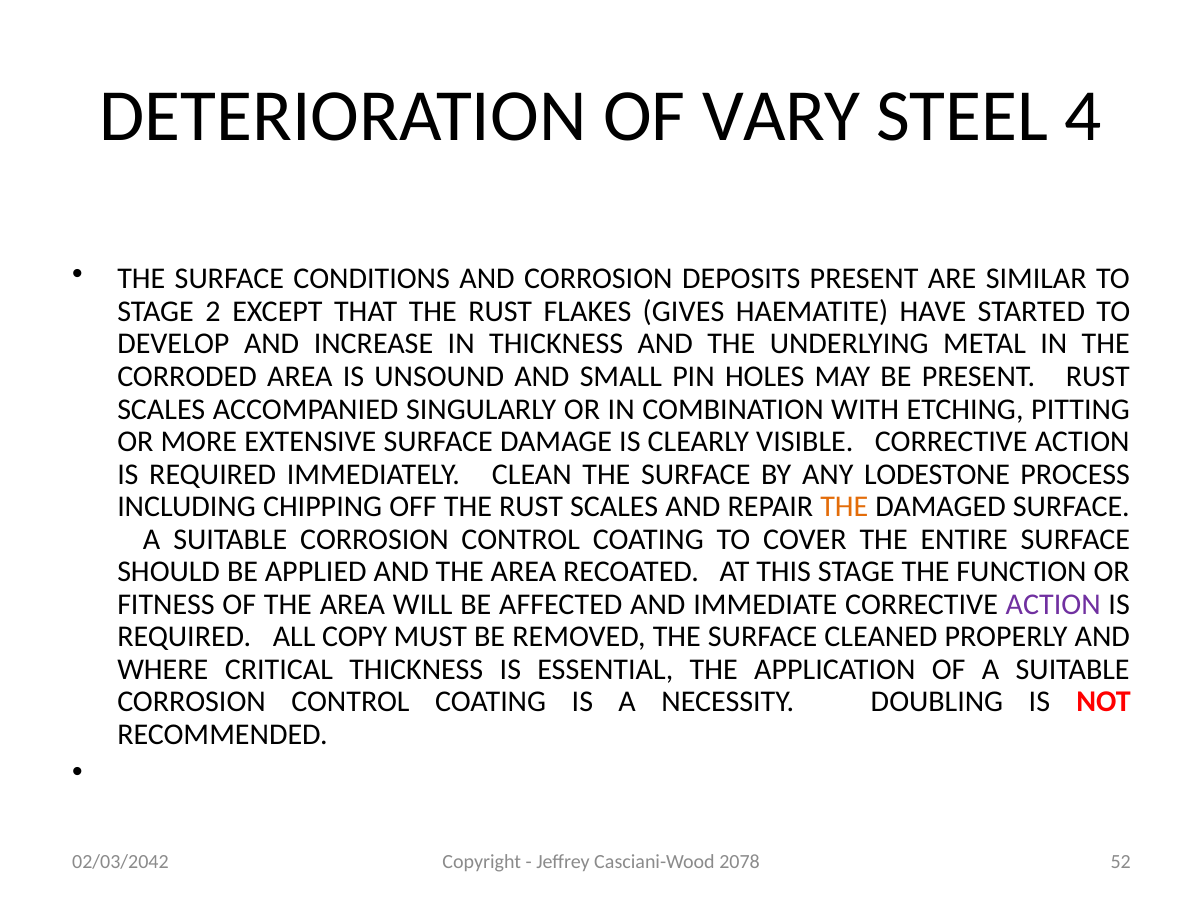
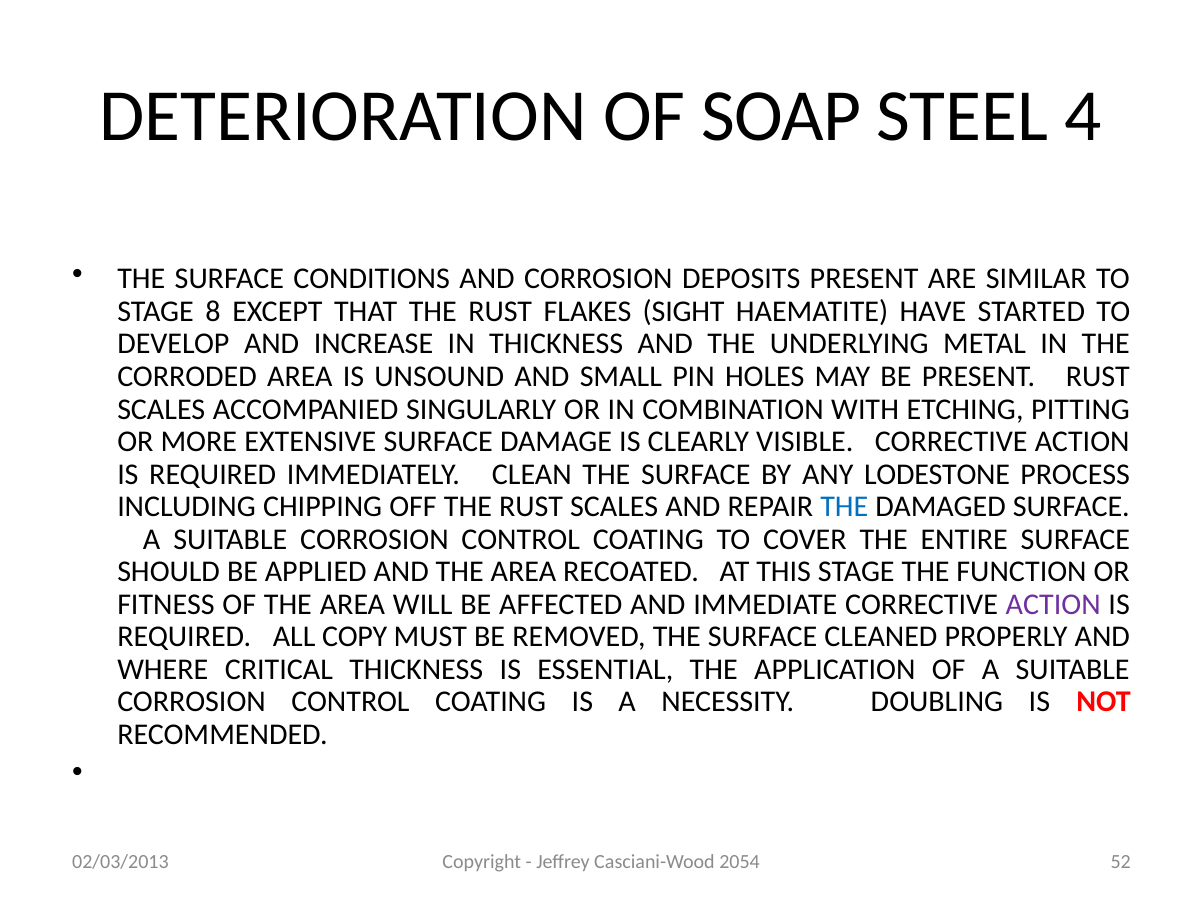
VARY: VARY -> SOAP (781, 116)
2: 2 -> 8 (213, 311)
GIVES: GIVES -> SIGHT (684, 311)
THE colour: orange -> blue (844, 506)
2078: 2078 -> 2054 (740, 861)
02/03/2042: 02/03/2042 -> 02/03/2013 (120, 862)
